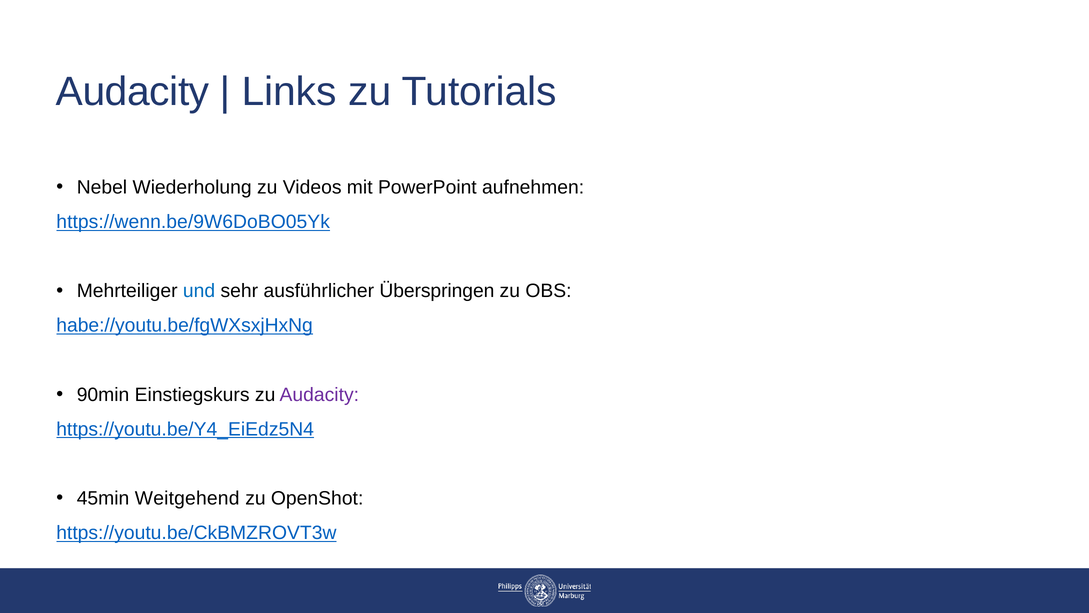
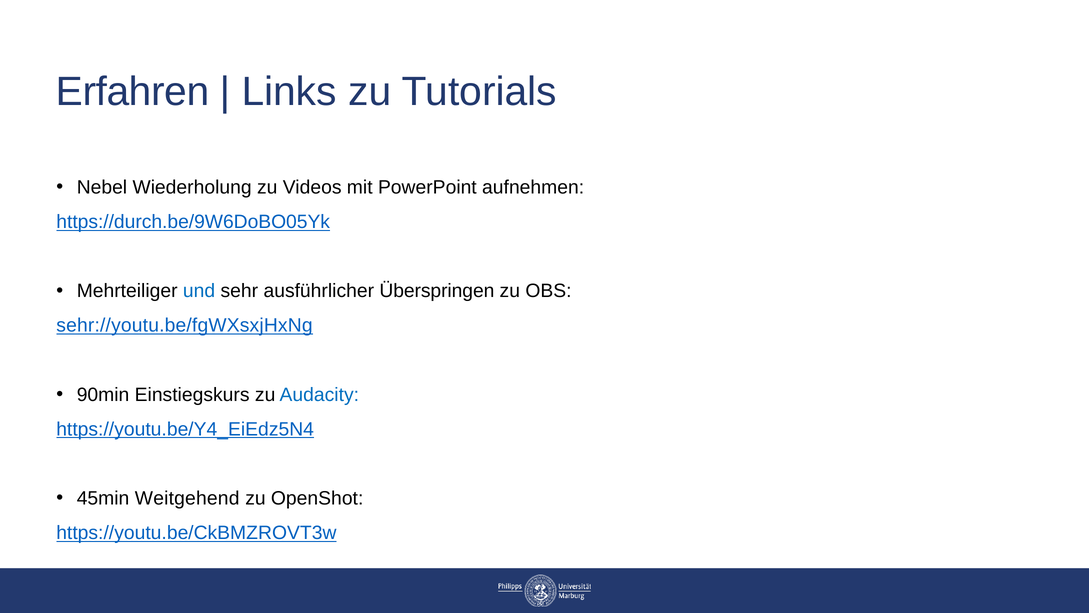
Audacity: Audacity -> Erfahren (133, 92)
https://wenn.be/9W6DoBO05Yk: https://wenn.be/9W6DoBO05Yk -> https://durch.be/9W6DoBO05Yk (193, 222)
habe://youtu.be/fgWXsxjHxNg: habe://youtu.be/fgWXsxjHxNg -> sehr://youtu.be/fgWXsxjHxNg (184, 325)
Audacity colour: purple -> blue (319, 394)
